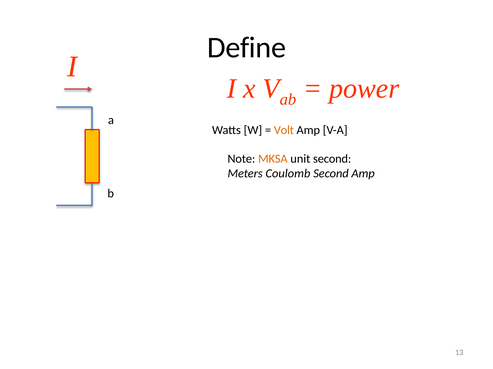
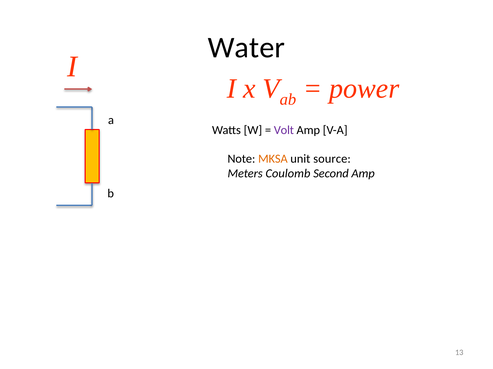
Define: Define -> Water (246, 48)
Volt colour: orange -> purple (284, 130)
unit second: second -> source (332, 159)
